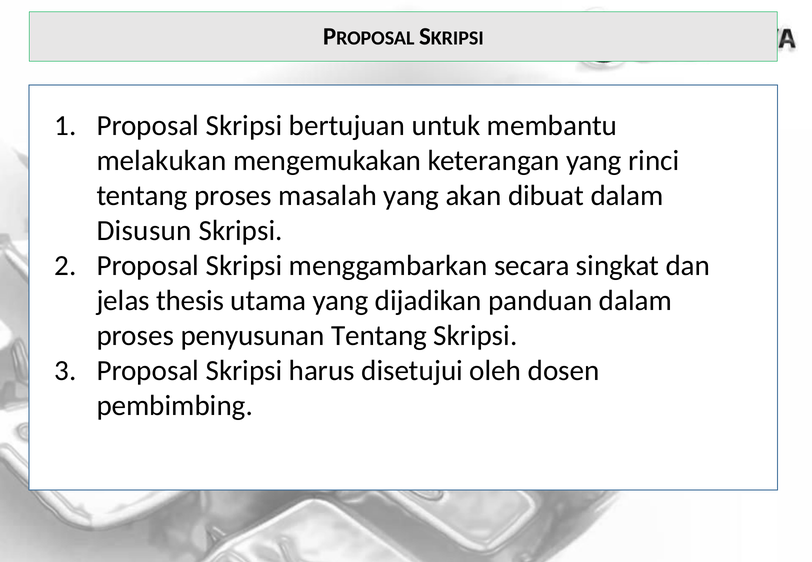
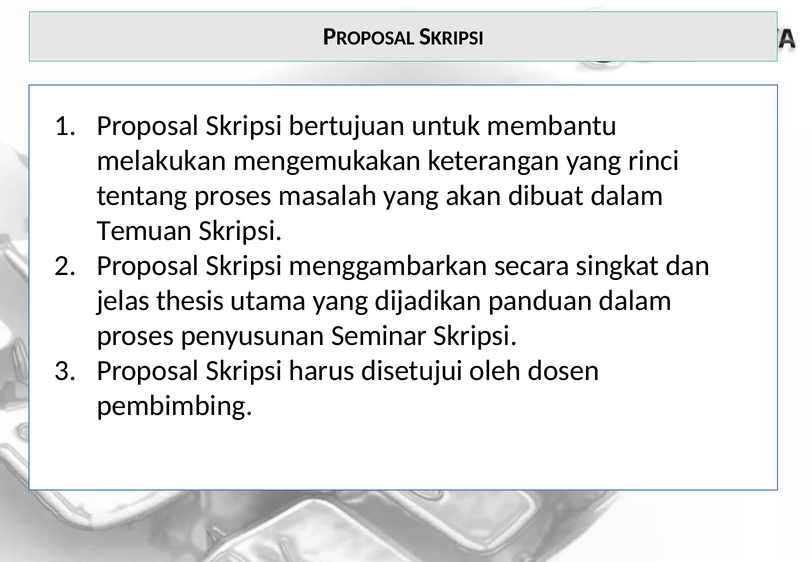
Disusun: Disusun -> Temuan (144, 231)
penyusunan Tentang: Tentang -> Seminar (379, 336)
